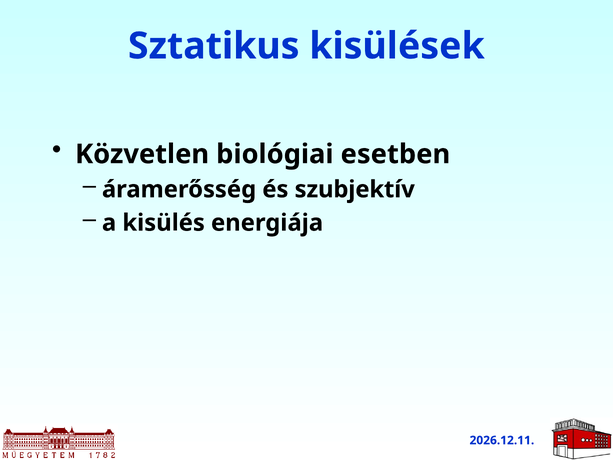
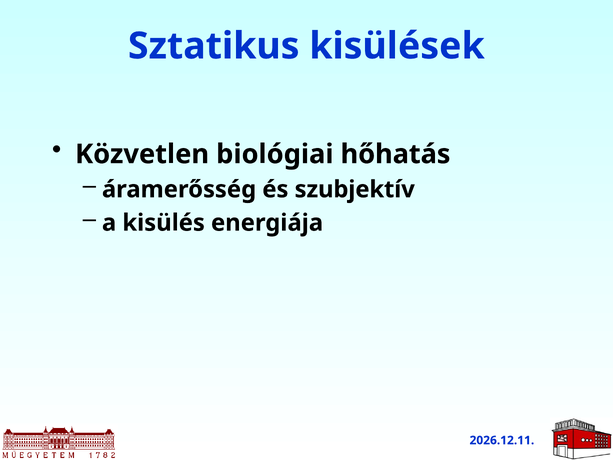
esetben: esetben -> hőhatás (396, 154)
